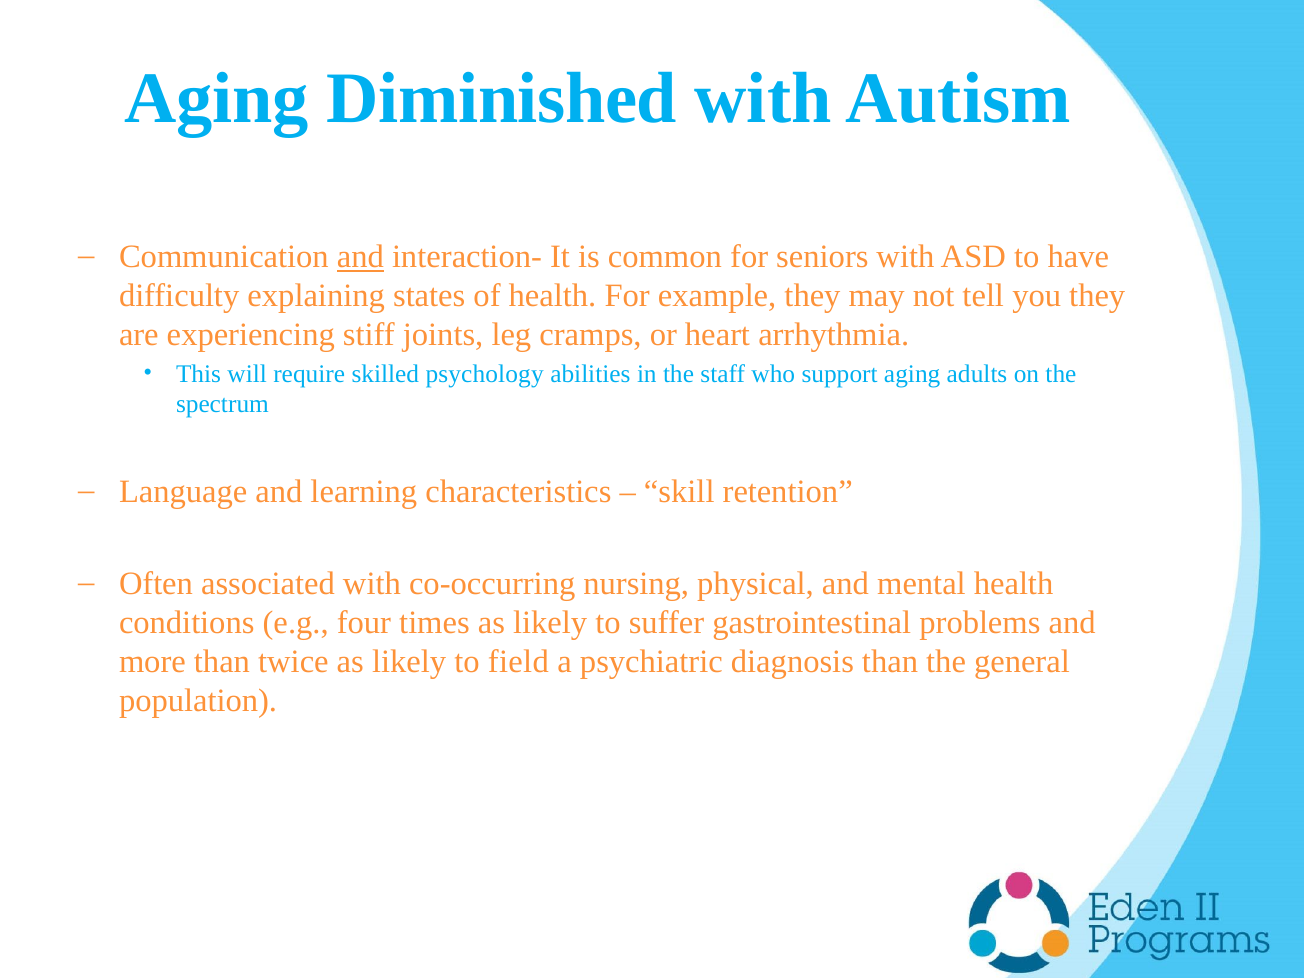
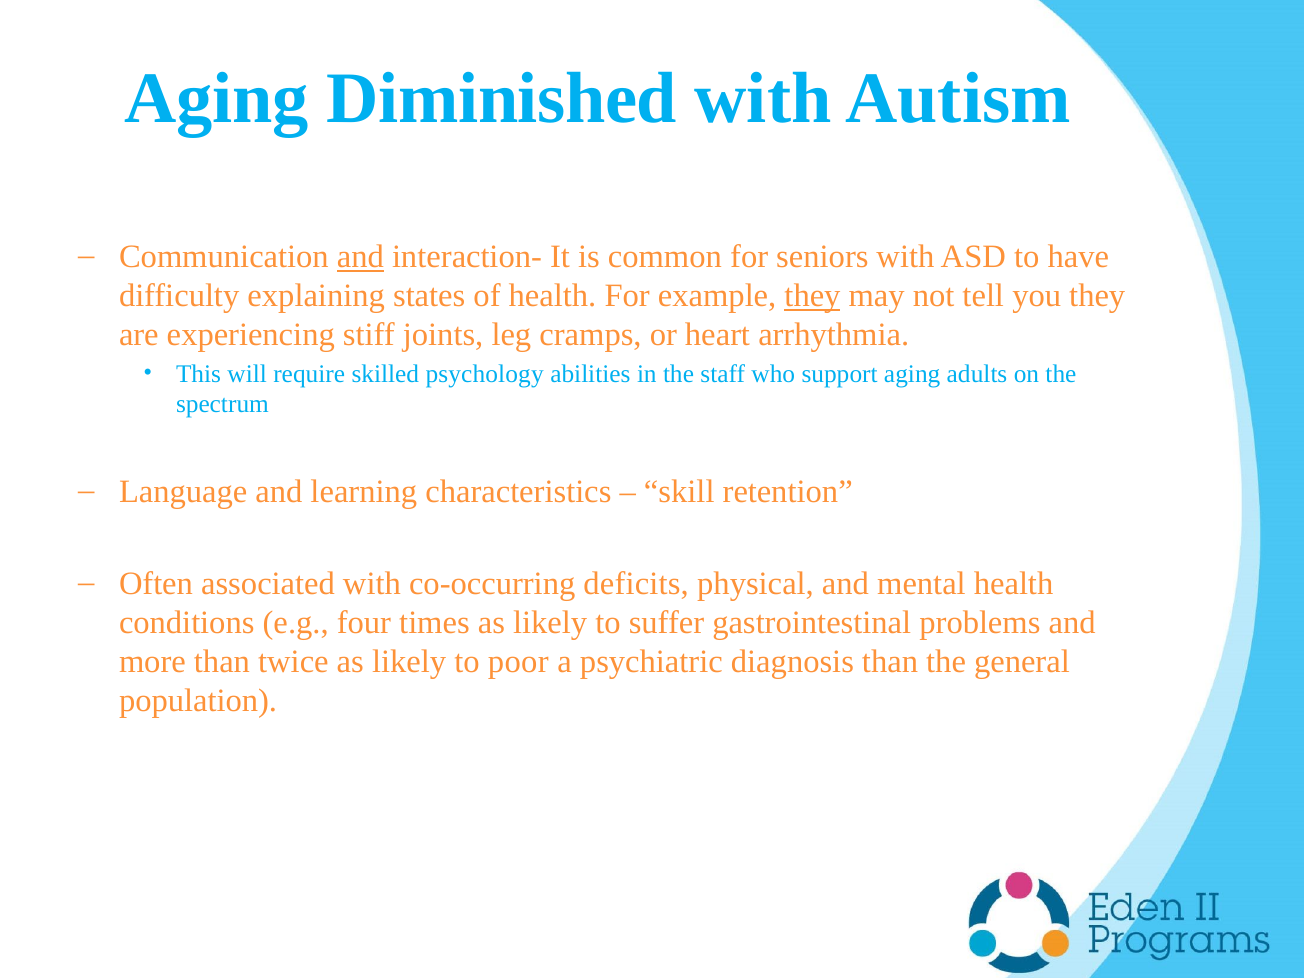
they underline: none -> present (812, 296)
nursing: nursing -> deficits (636, 583)
field: field -> poor (518, 662)
